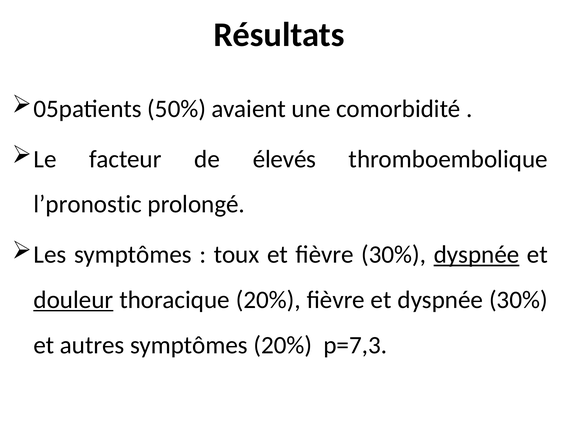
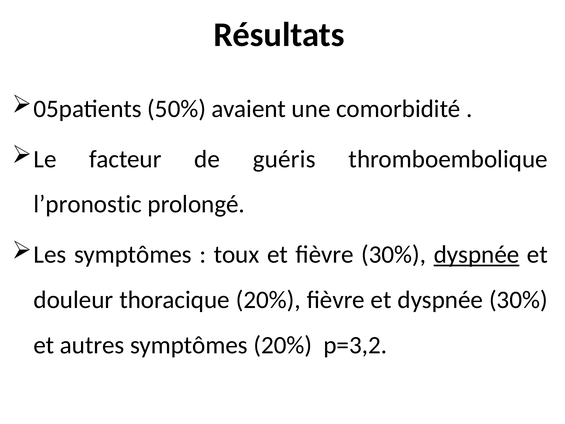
élevés: élevés -> guéris (284, 159)
douleur underline: present -> none (73, 300)
p=7,3: p=7,3 -> p=3,2 (355, 345)
